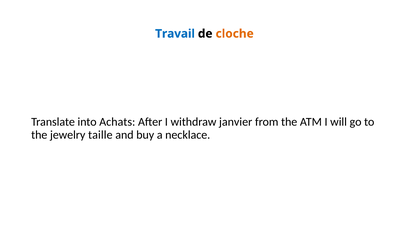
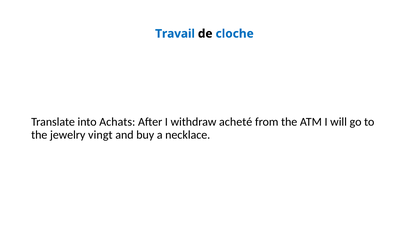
cloche colour: orange -> blue (235, 34)
janvier: janvier -> acheté (236, 122)
taille: taille -> vingt (100, 135)
